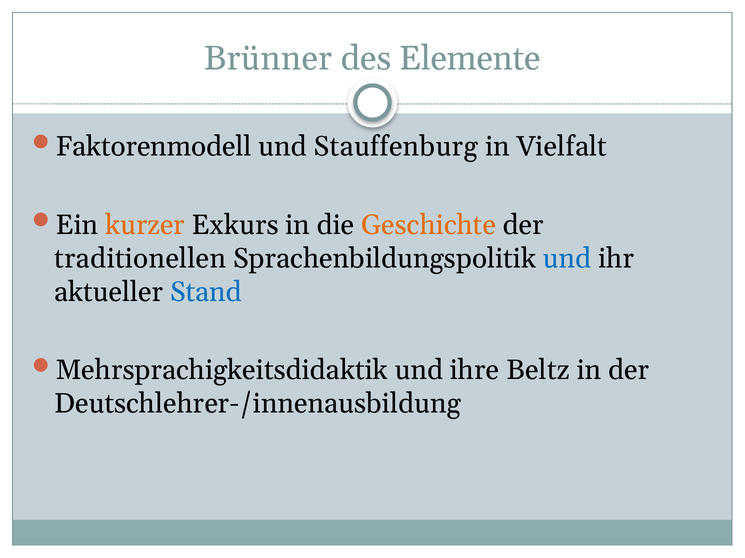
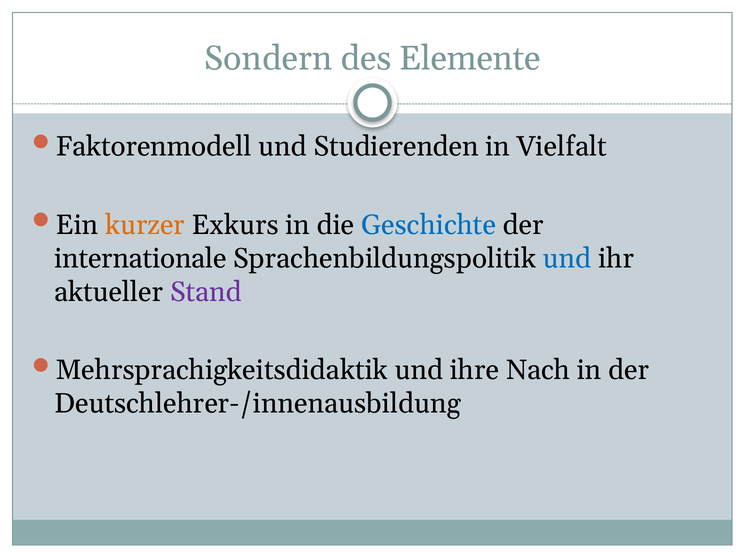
Brünner: Brünner -> Sondern (268, 59)
Stauffenburg: Stauffenburg -> Studierenden (396, 147)
Geschichte colour: orange -> blue (429, 225)
traditionellen: traditionellen -> internationale (140, 259)
Stand colour: blue -> purple (206, 292)
Beltz: Beltz -> Nach (538, 371)
